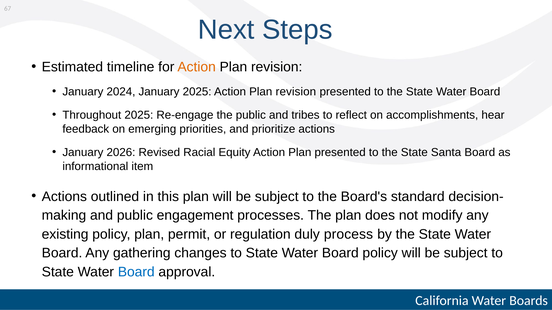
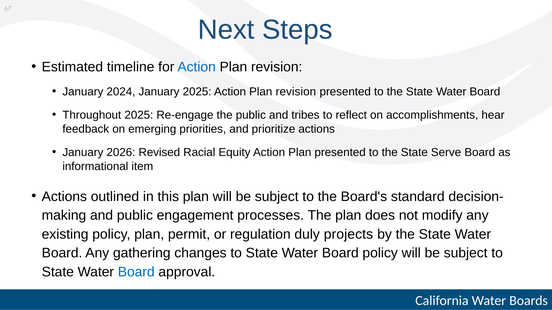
Action colour: orange -> blue (197, 67)
Santa: Santa -> Serve (446, 153)
process: process -> projects (348, 235)
